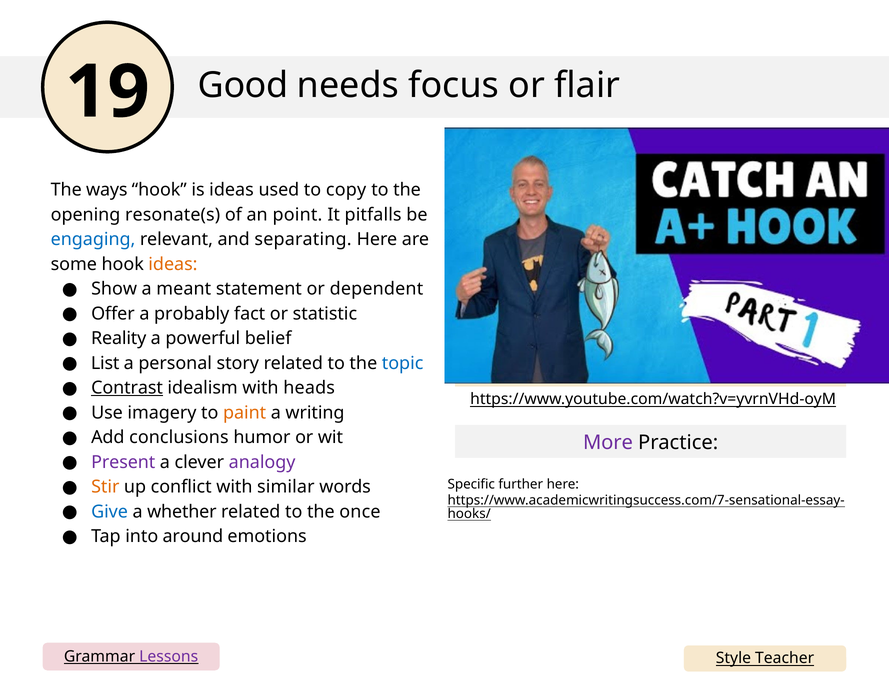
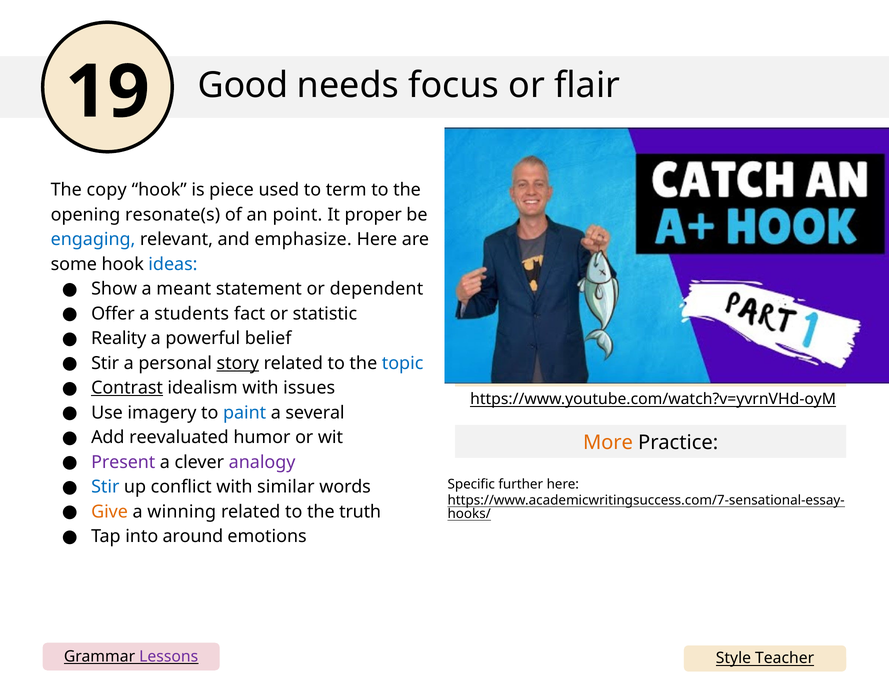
The ways: ways -> copy (107, 190)
is ideas: ideas -> piece (232, 190)
to copy: copy -> term (346, 190)
pitfalls: pitfalls -> proper (373, 215)
separating: separating -> emphasize (303, 239)
ideas colour: orange -> blue (173, 264)
probably: probably -> students (192, 314)
List: List -> Stir (105, 363)
story underline: none -> present (238, 363)
heads: heads -> issues (309, 388)
paint colour: orange -> blue (245, 413)
writing: writing -> several (315, 413)
conclusions: conclusions -> reevaluated (179, 437)
More colour: purple -> orange (608, 443)
Stir colour: orange -> blue (105, 487)
Give colour: blue -> orange (110, 512)
whether: whether -> winning (182, 512)
once: once -> truth (360, 512)
